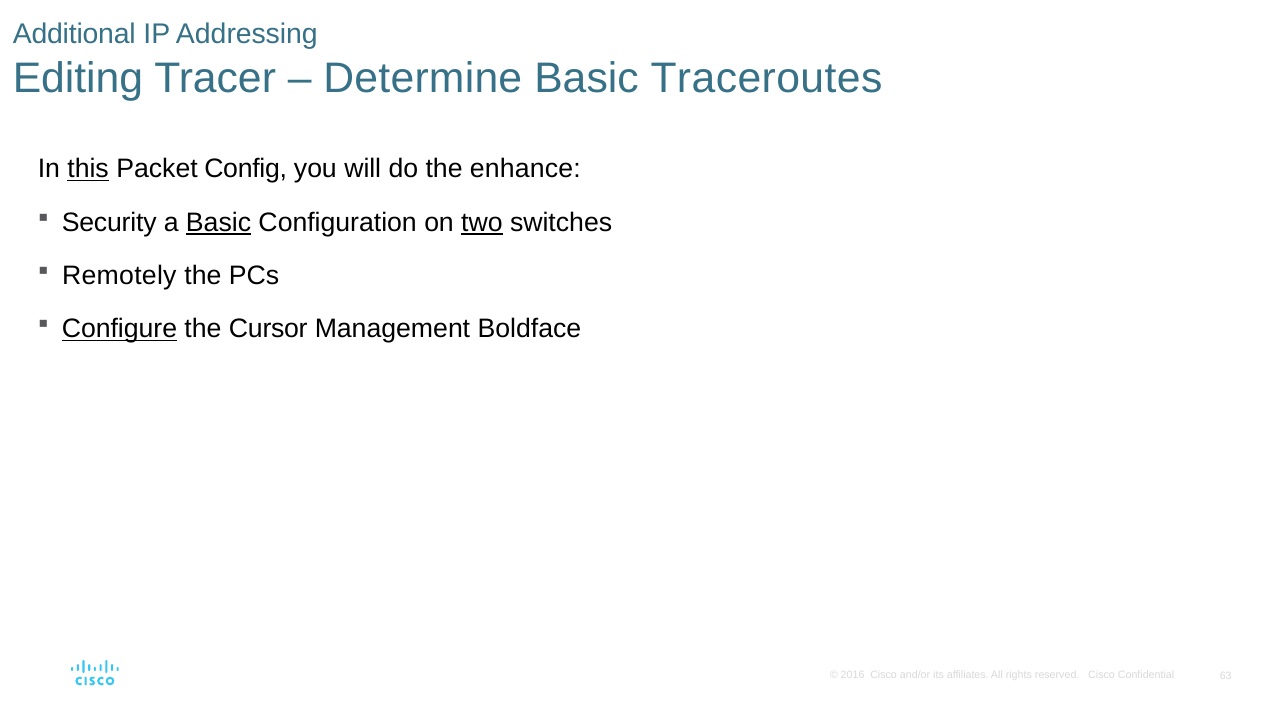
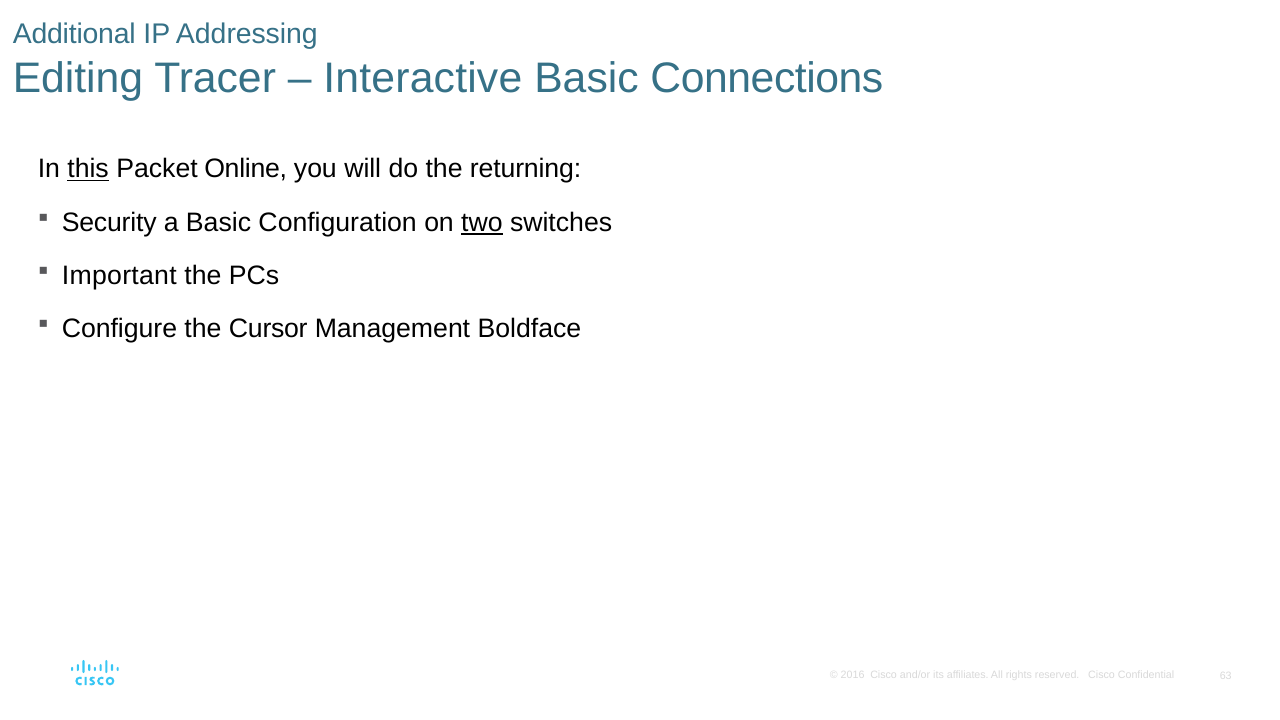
Determine: Determine -> Interactive (423, 78)
Traceroutes: Traceroutes -> Connections (767, 78)
Config: Config -> Online (246, 169)
enhance: enhance -> returning (526, 169)
Basic underline: present -> none (219, 222)
Remotely: Remotely -> Important (119, 276)
Configure underline: present -> none (119, 329)
